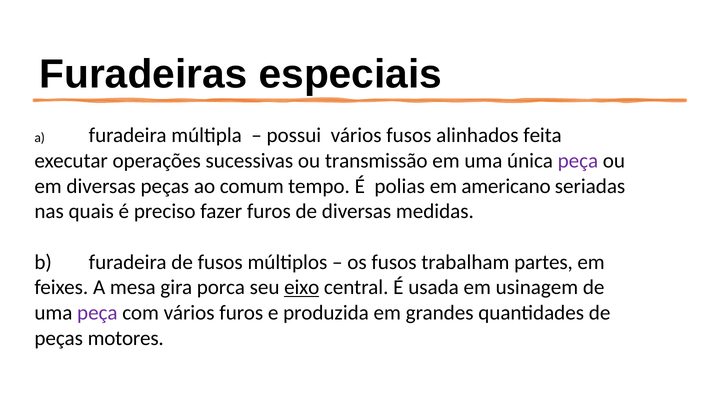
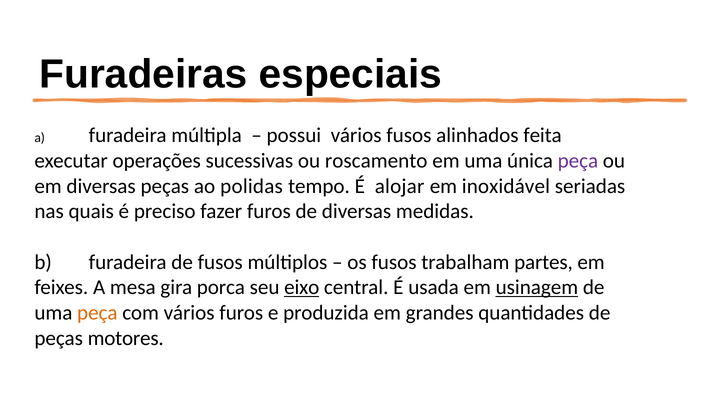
transmissão: transmissão -> roscamento (376, 161)
comum: comum -> polidas (252, 186)
polias: polias -> alojar (400, 186)
americano: americano -> inoxidável (506, 186)
usinagem underline: none -> present (537, 288)
peça colour: purple -> orange (97, 313)
